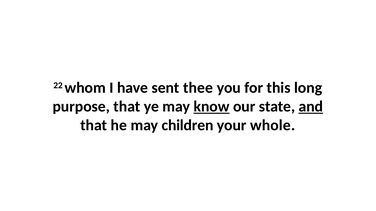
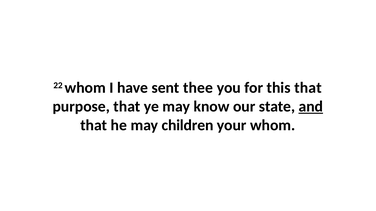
this long: long -> that (308, 88)
know underline: present -> none (212, 107)
your whole: whole -> whom (273, 126)
